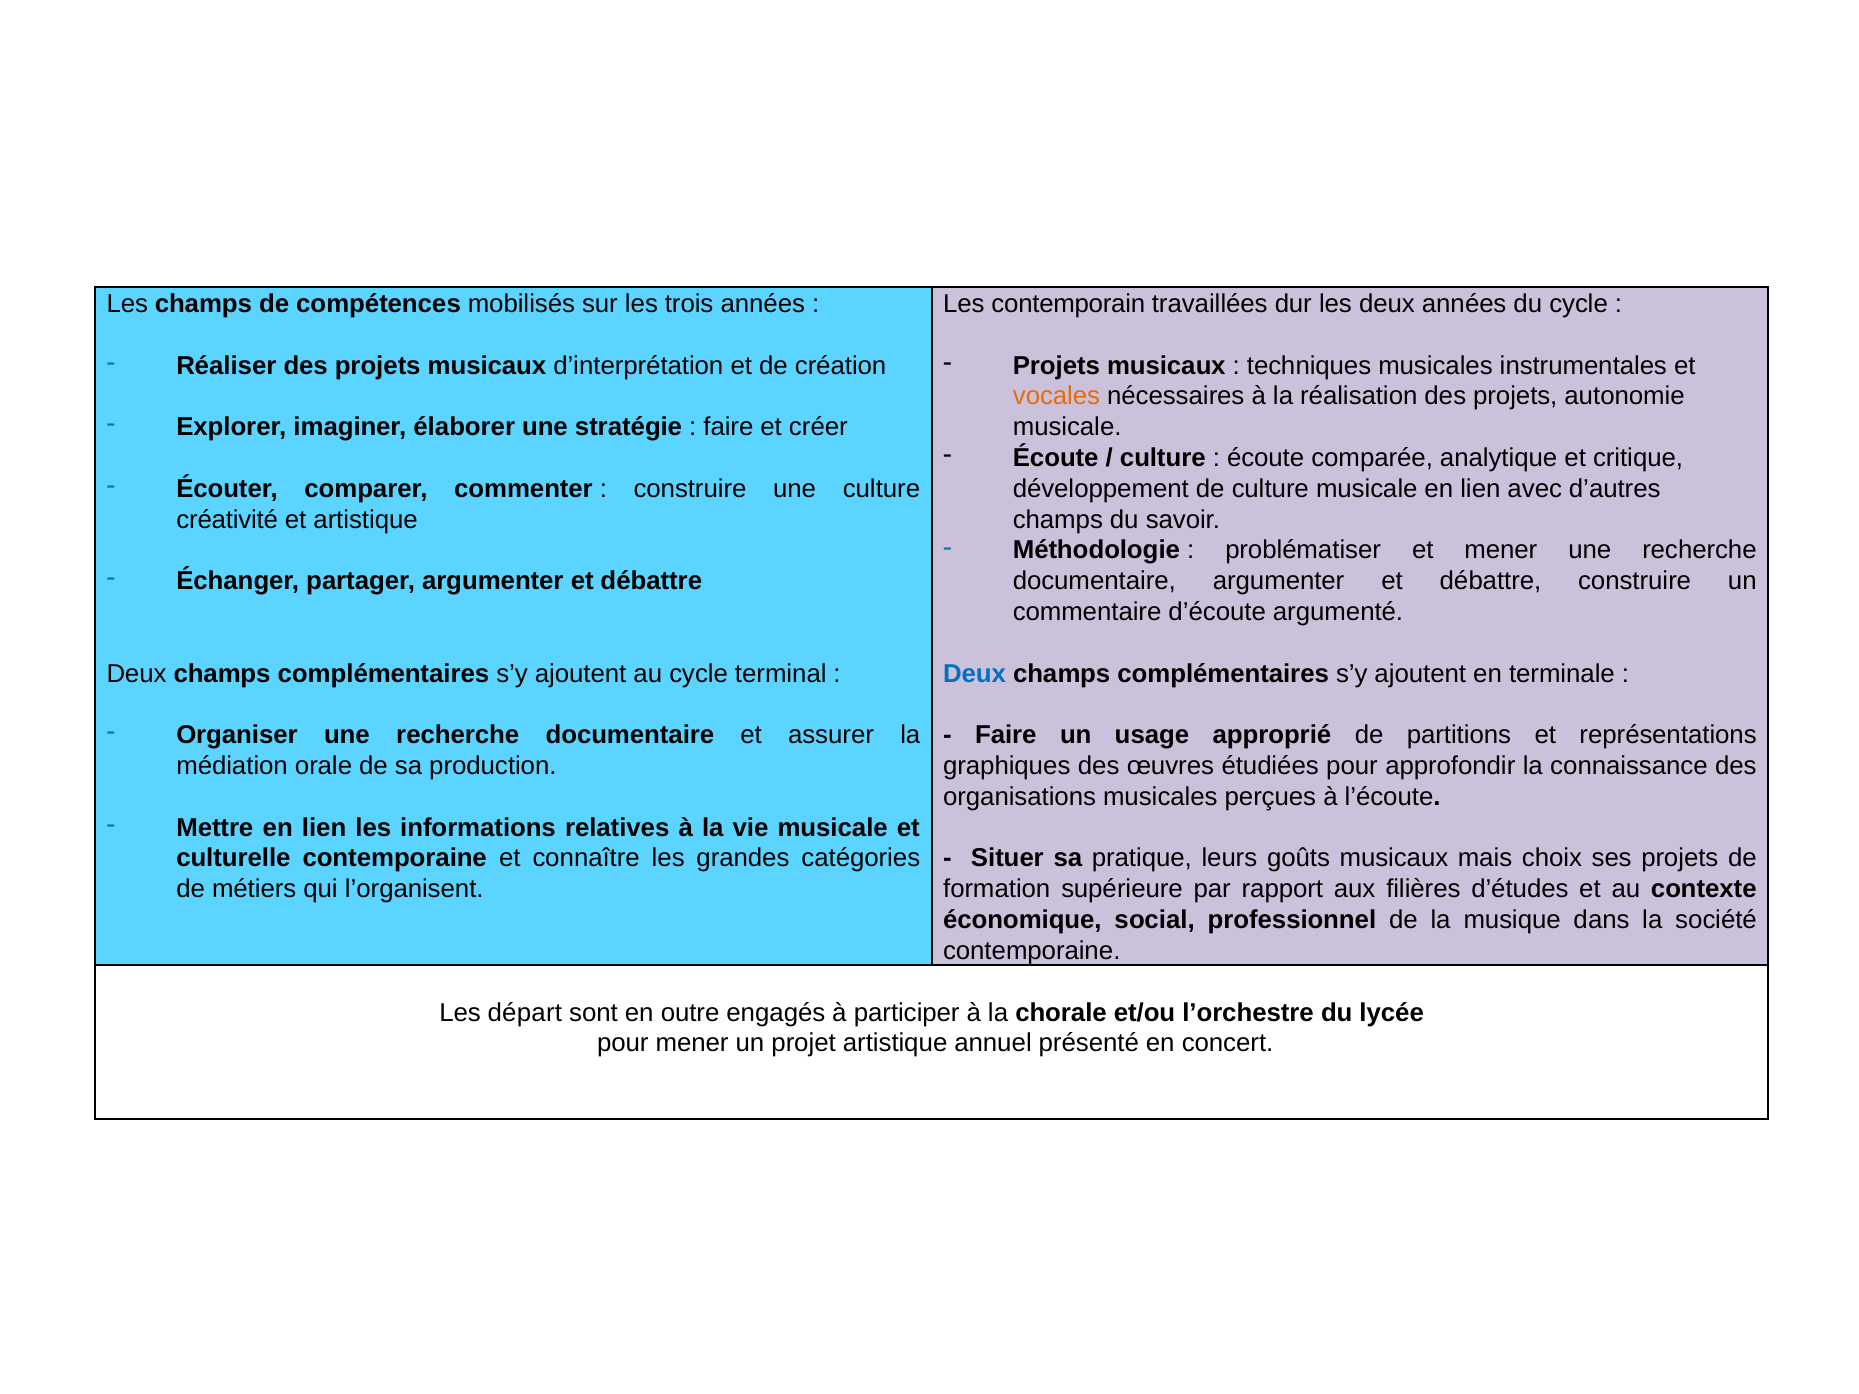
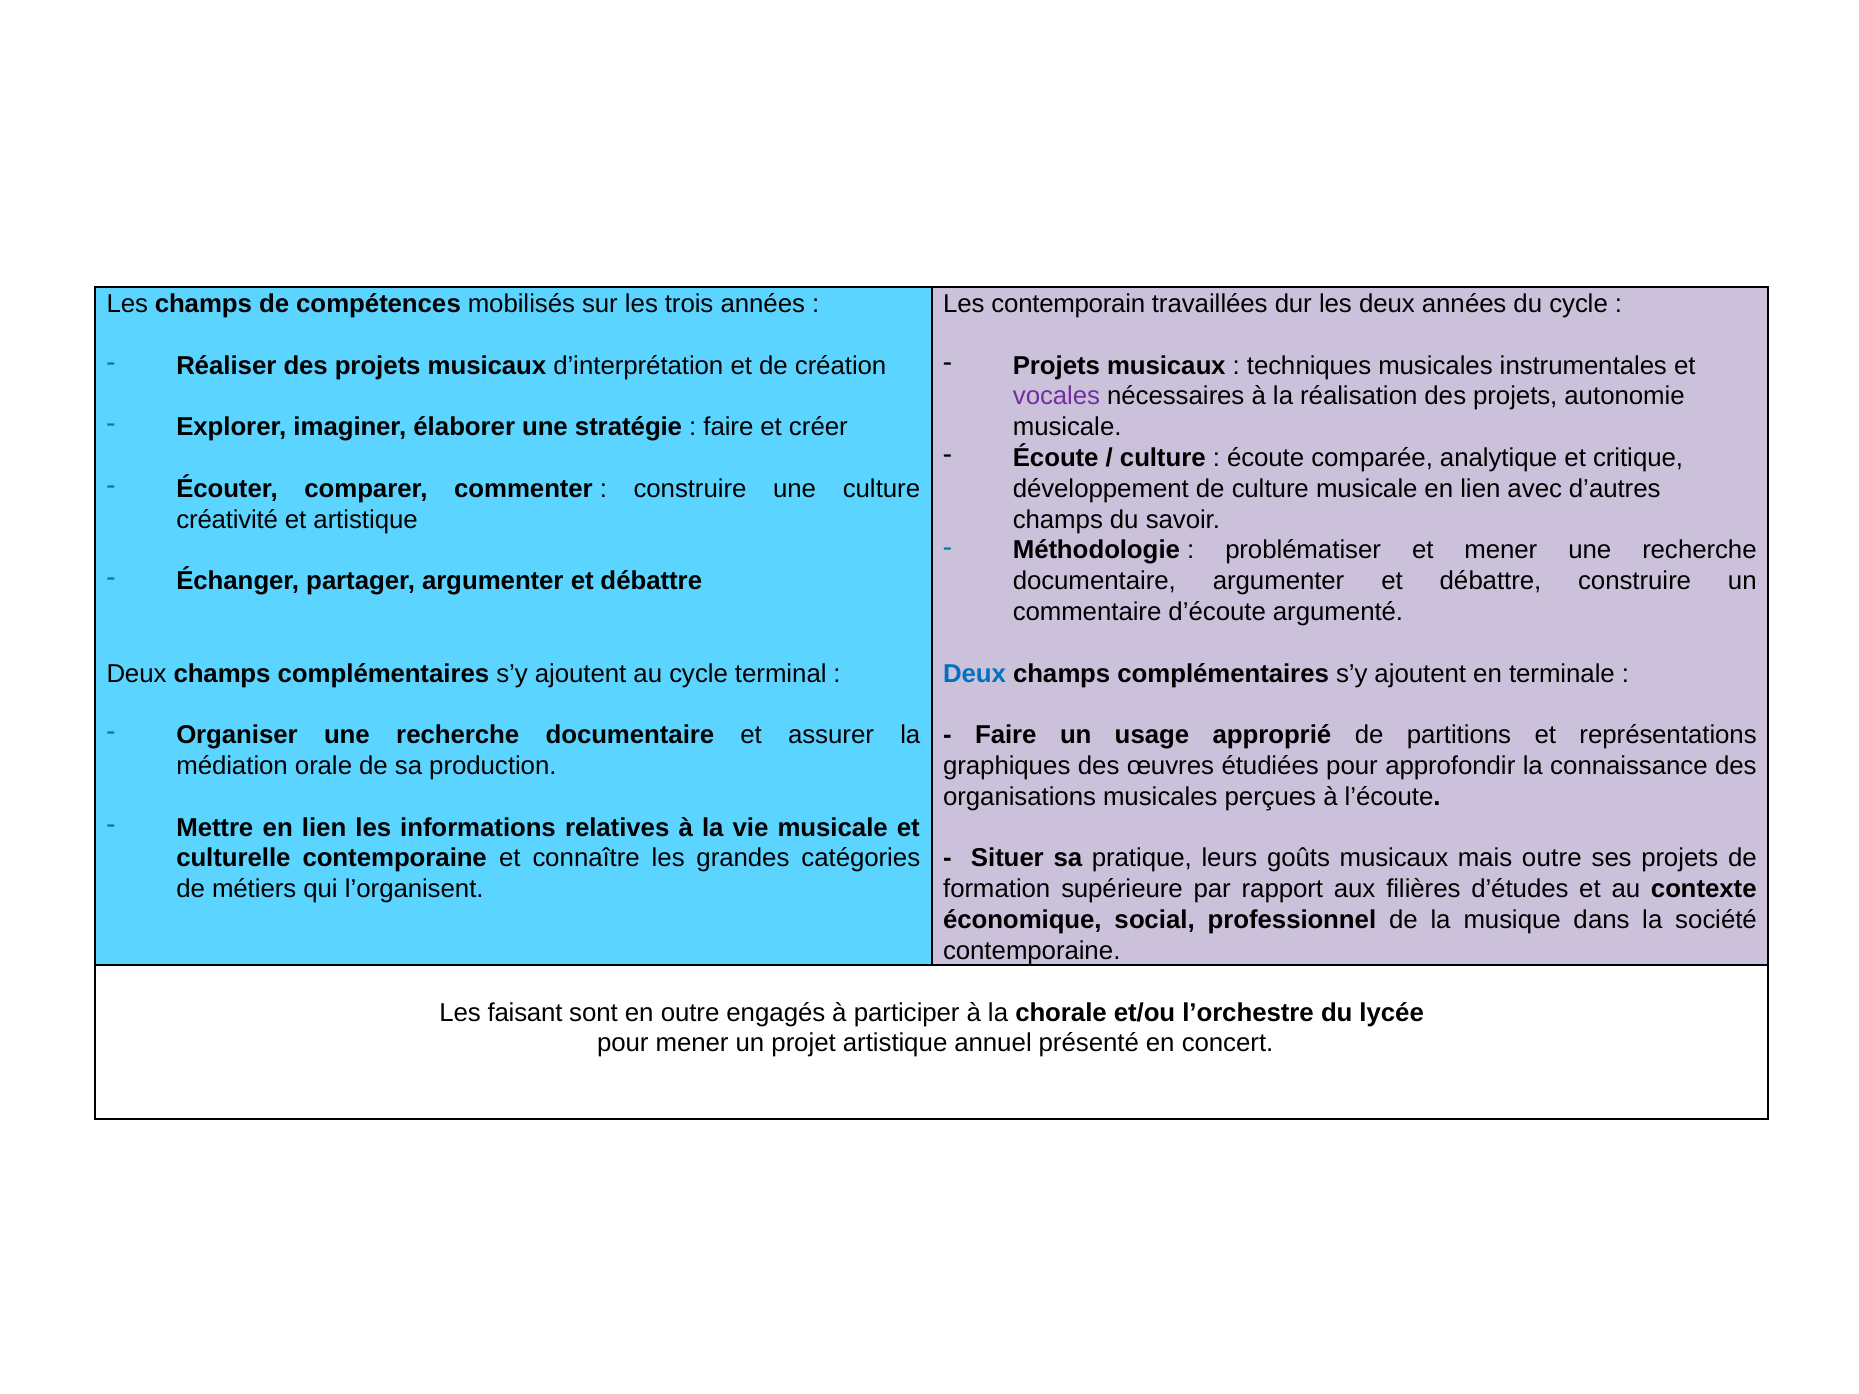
vocales colour: orange -> purple (1056, 396)
mais choix: choix -> outre (1552, 859)
départ: départ -> faisant (525, 1013)
